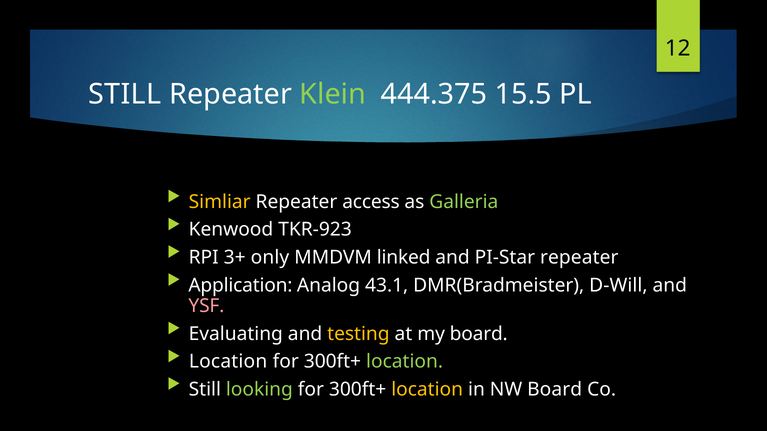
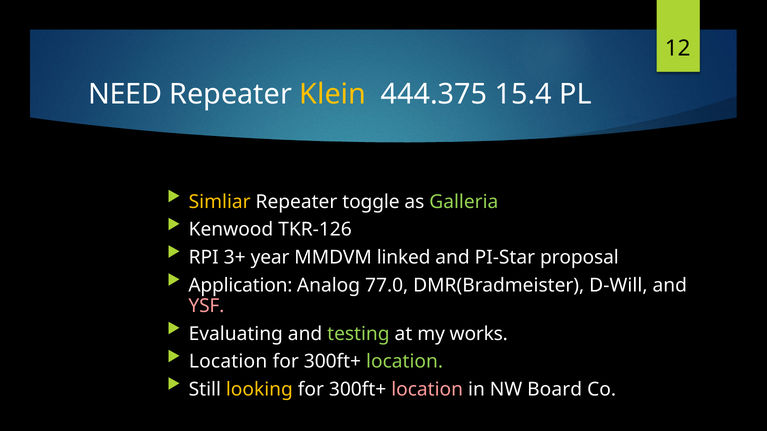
STILL: STILL -> NEED (125, 94)
Klein colour: light green -> yellow (333, 94)
15.5: 15.5 -> 15.4 (523, 94)
access: access -> toggle (371, 202)
TKR-923: TKR-923 -> TKR-126 (315, 230)
only: only -> year (270, 258)
PI-Star repeater: repeater -> proposal (579, 258)
43.1: 43.1 -> 77.0 (387, 286)
testing colour: yellow -> light green (358, 334)
my board: board -> works (479, 334)
looking colour: light green -> yellow (259, 390)
location colour: yellow -> pink (427, 390)
